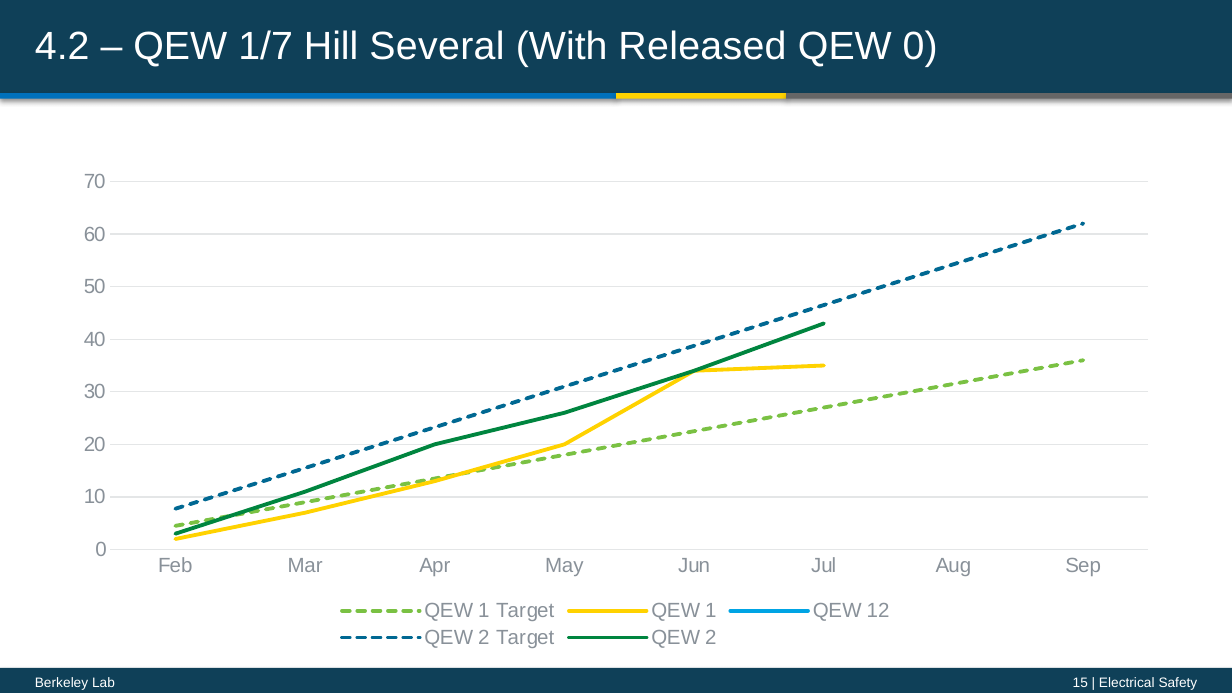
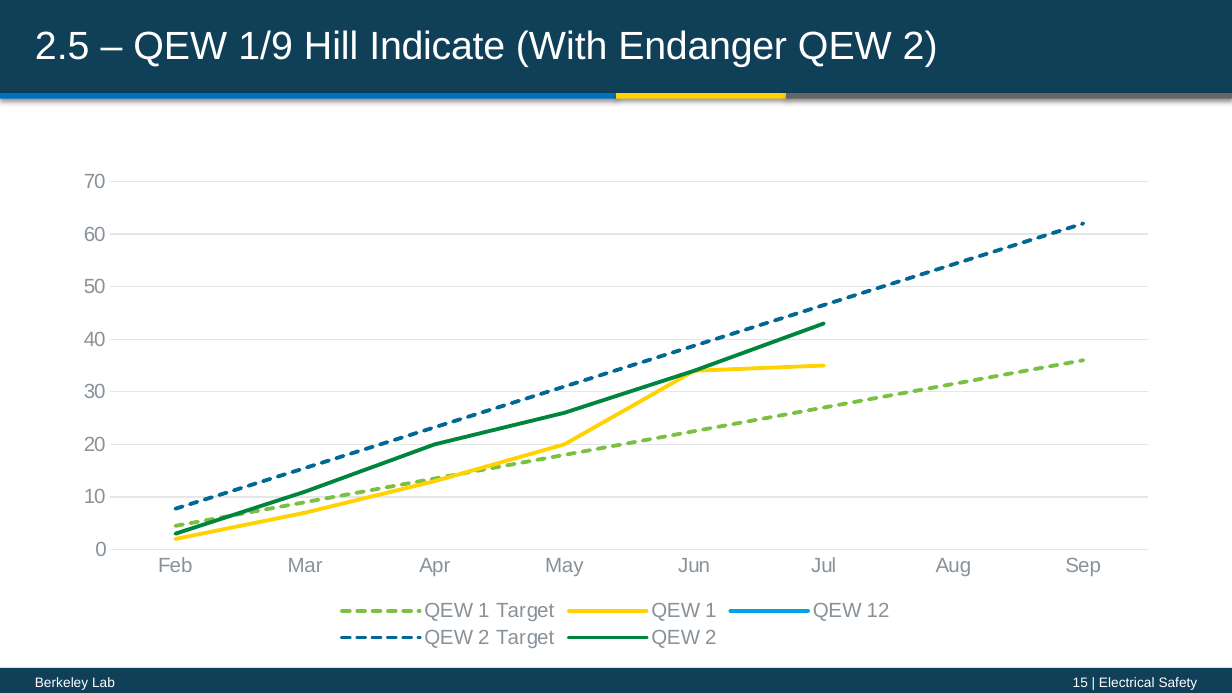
4.2: 4.2 -> 2.5 (62, 46)
1/7: 1/7 -> 1/9 (266, 46)
Several: Several -> Indicate (437, 46)
Released: Released -> Endanger (703, 46)
0: 0 -> 2 (920, 46)
